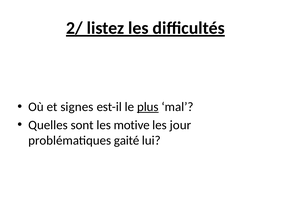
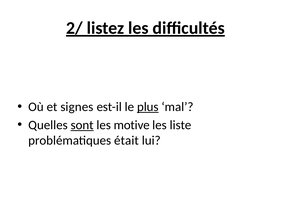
sont underline: none -> present (82, 125)
jour: jour -> liste (181, 125)
gaité: gaité -> était (127, 141)
